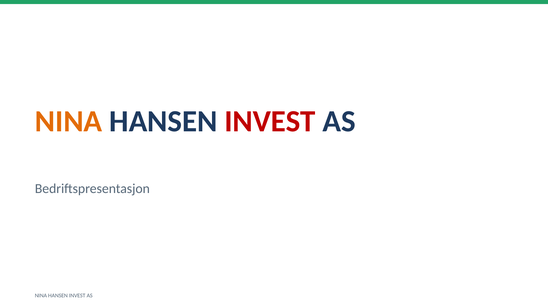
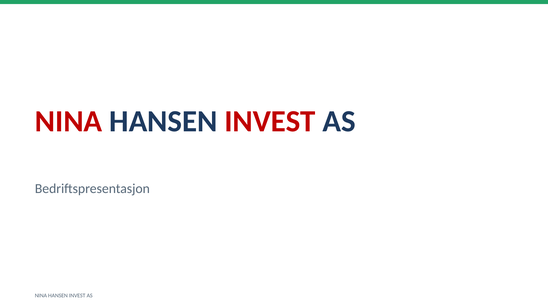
NINA colour: orange -> red (69, 122)
